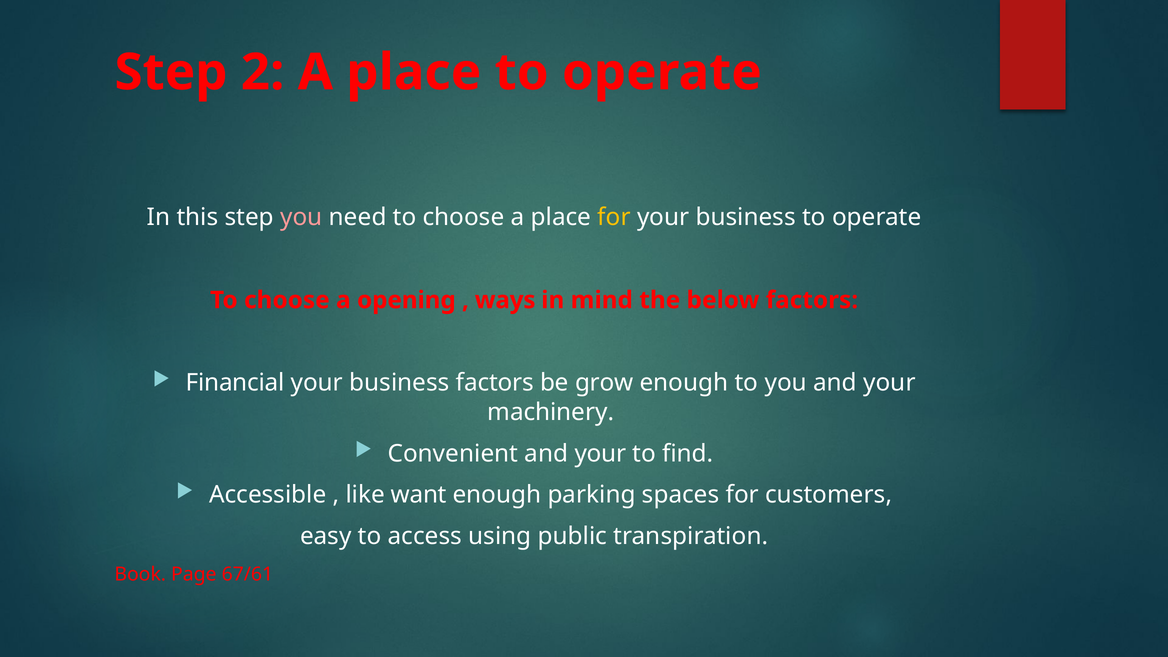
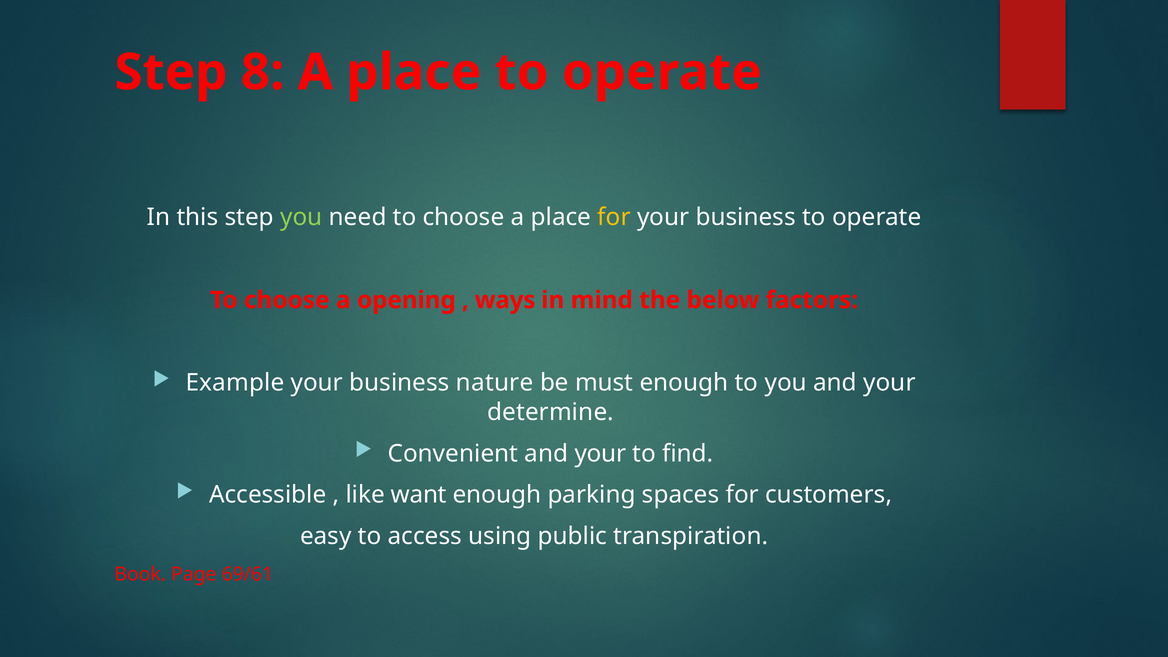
2: 2 -> 8 (263, 72)
you colour: pink -> light green (301, 217)
Financial: Financial -> Example (235, 383)
business factors: factors -> nature (495, 383)
grow: grow -> must (604, 383)
machinery: machinery -> determine (551, 412)
67/61: 67/61 -> 69/61 (247, 574)
